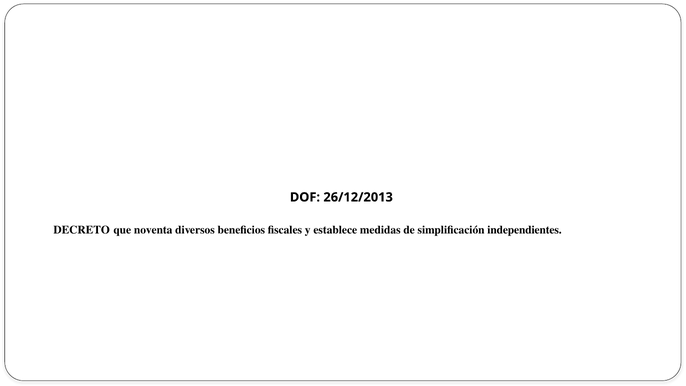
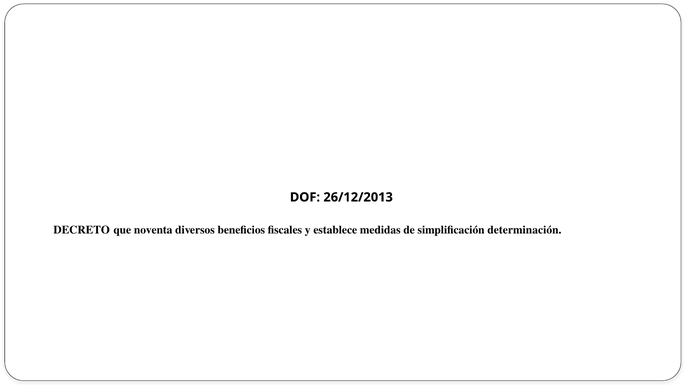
independientes: independientes -> determinación (524, 230)
